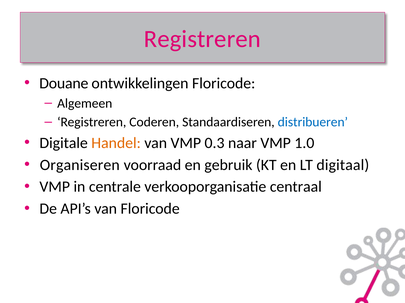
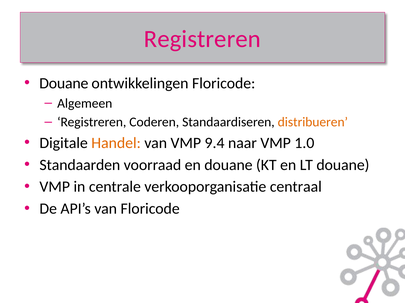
distribueren colour: blue -> orange (313, 122)
0.3: 0.3 -> 9.4 (215, 143)
Organiseren: Organiseren -> Standaarden (80, 165)
en gebruik: gebruik -> douane (228, 165)
LT digitaal: digitaal -> douane (343, 165)
